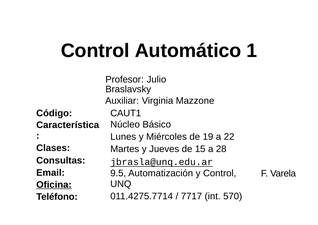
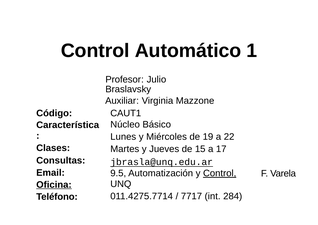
28: 28 -> 17 (221, 149)
Control underline: none -> present (220, 173)
570: 570 -> 284 (233, 196)
